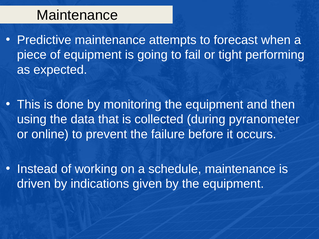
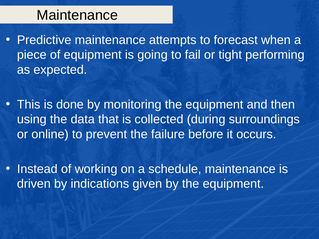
pyranometer: pyranometer -> surroundings (264, 119)
